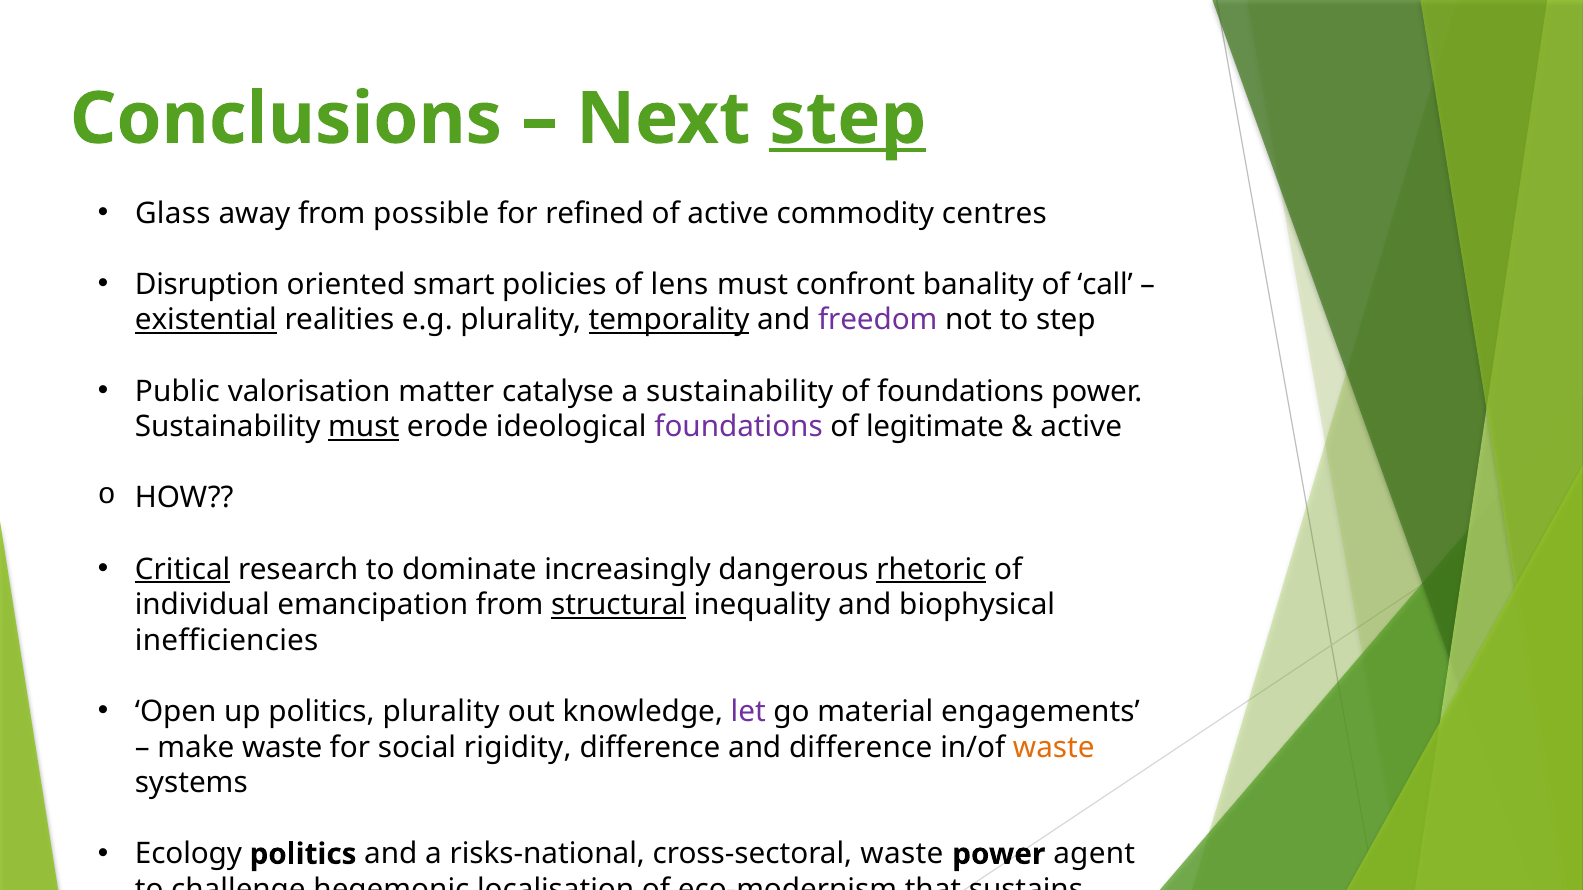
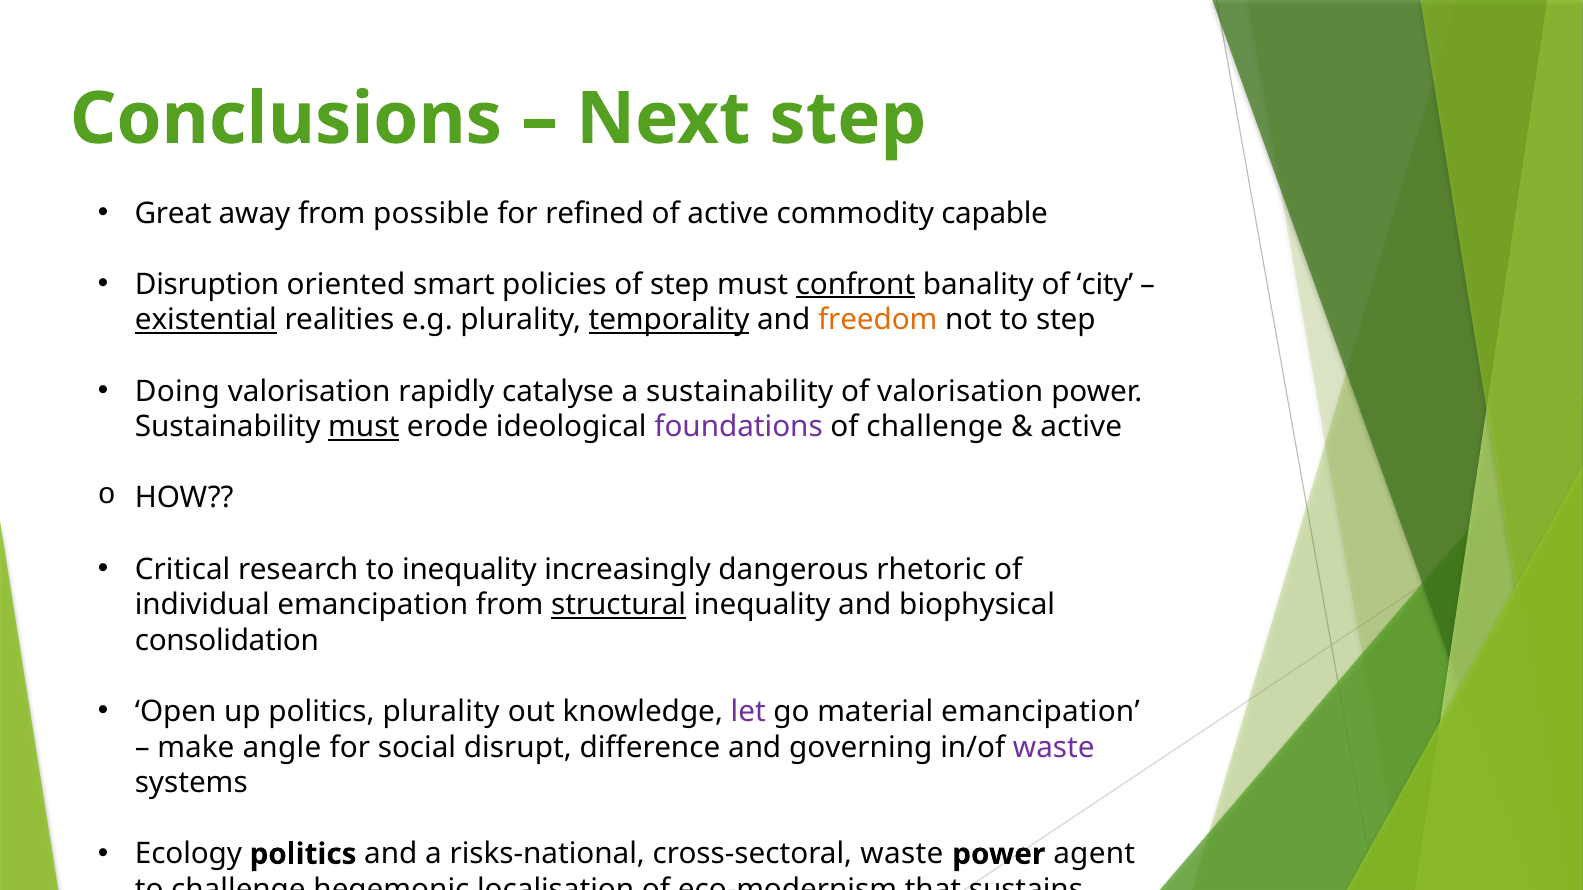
step underline: present -> none (848, 119)
Glass: Glass -> Great (173, 213)
centres: centres -> capable (995, 213)
of lens: lens -> step (680, 285)
confront underline: none -> present (855, 285)
call: call -> city (1105, 285)
freedom colour: purple -> orange (878, 320)
Public: Public -> Doing (177, 391)
matter: matter -> rapidly (446, 391)
of foundations: foundations -> valorisation (960, 391)
of legitimate: legitimate -> challenge (935, 427)
Critical underline: present -> none (183, 570)
to dominate: dominate -> inequality (470, 570)
rhetoric underline: present -> none (931, 570)
inefficiencies: inefficiencies -> consolidation (227, 641)
material engagements: engagements -> emancipation (1040, 712)
make waste: waste -> angle (282, 748)
rigidity: rigidity -> disrupt (518, 748)
and difference: difference -> governing (861, 748)
waste colour: orange -> purple (1054, 748)
